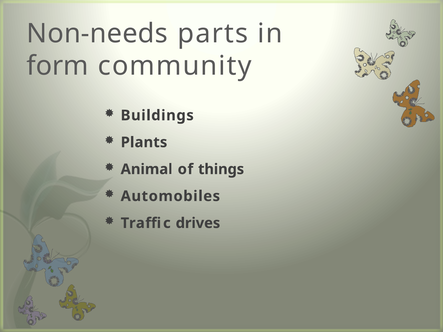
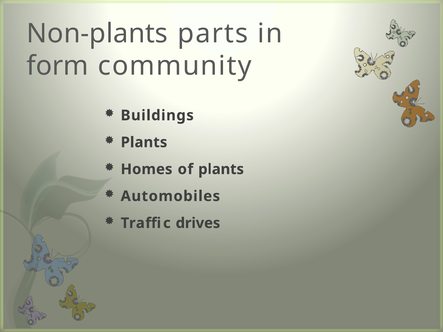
Non-needs: Non-needs -> Non-plants (97, 34)
Animal: Animal -> Homes (147, 169)
of things: things -> plants (221, 169)
